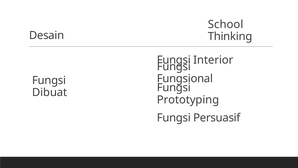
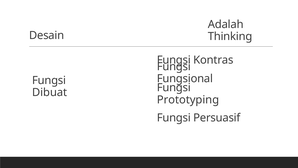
School: School -> Adalah (226, 24)
Interior: Interior -> Kontras (213, 60)
